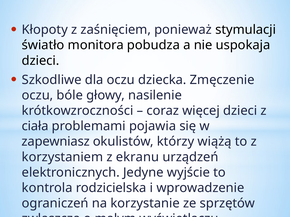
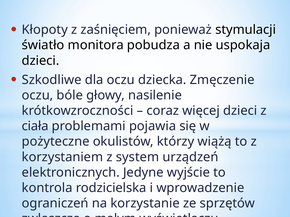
zapewniasz: zapewniasz -> pożyteczne (56, 142)
ekranu: ekranu -> system (138, 157)
